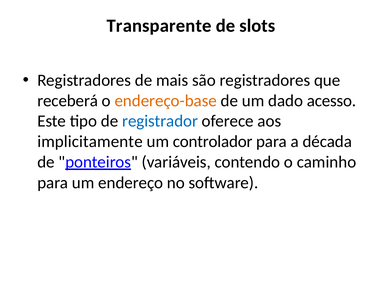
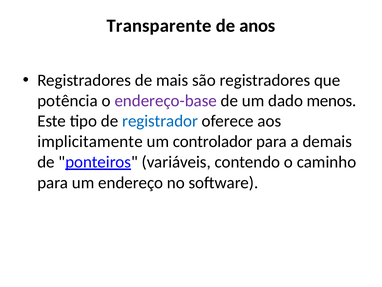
slots: slots -> anos (257, 26)
receberá: receberá -> potência (68, 101)
endereço-base colour: orange -> purple (166, 101)
acesso: acesso -> menos (332, 101)
década: década -> demais (327, 141)
